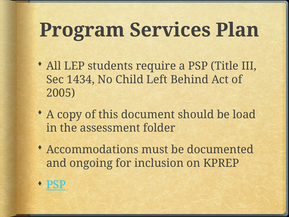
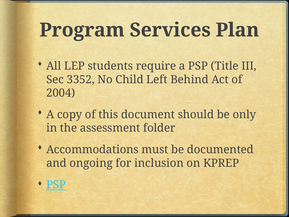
1434: 1434 -> 3352 (81, 79)
2005: 2005 -> 2004 (61, 93)
load: load -> only (244, 114)
